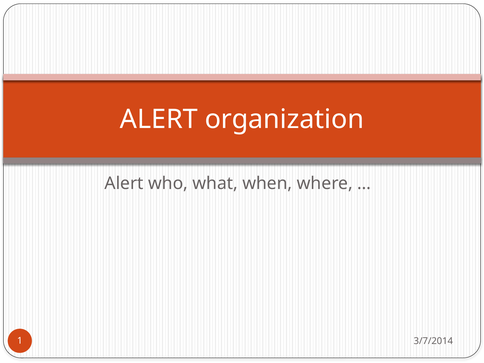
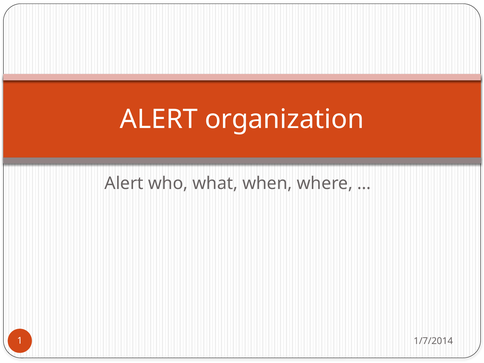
3/7/2014: 3/7/2014 -> 1/7/2014 (433, 341)
